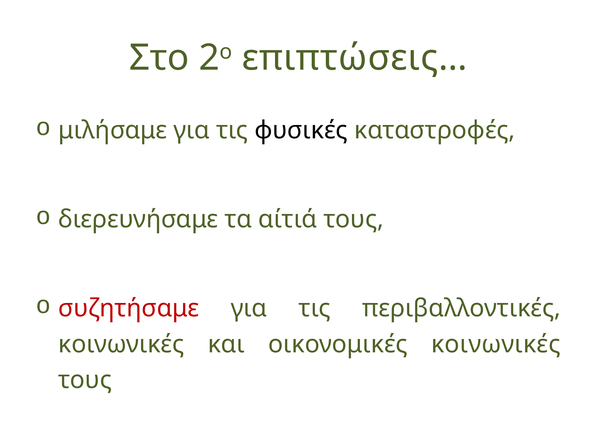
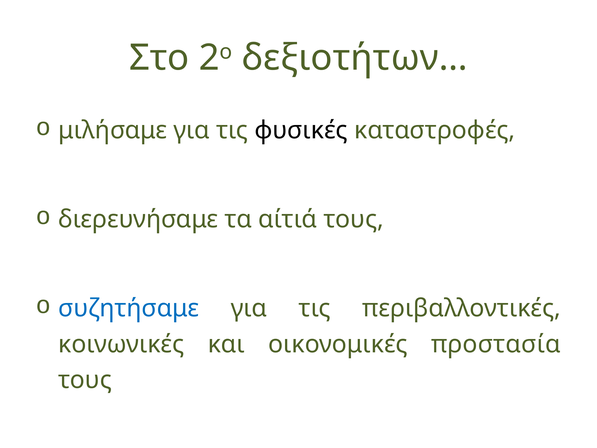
επιπτώσεις…: επιπτώσεις… -> δεξιοτήτων… (355, 58)
συζητήσαμε colour: red -> blue (129, 308)
οικονομικές κοινωνικές: κοινωνικές -> προστασία (496, 344)
